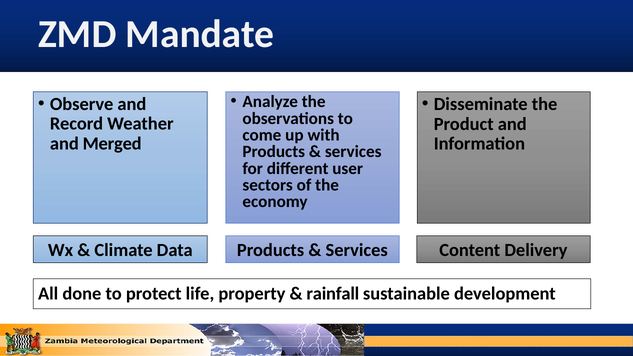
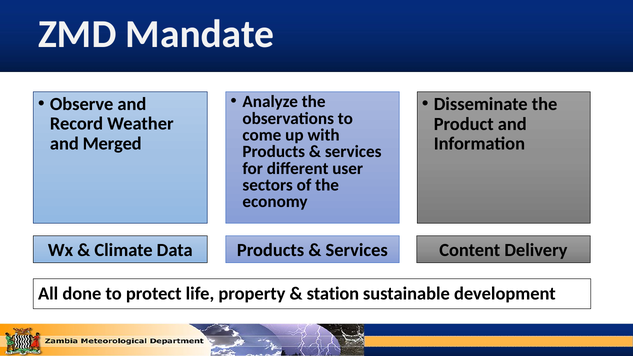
rainfall: rainfall -> station (333, 294)
